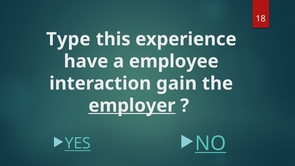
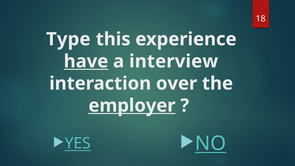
have underline: none -> present (86, 61)
employee: employee -> interview (174, 61)
gain: gain -> over (177, 83)
